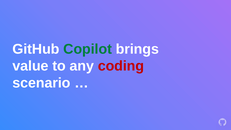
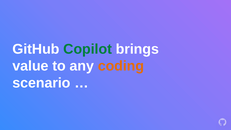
coding colour: red -> orange (121, 66)
